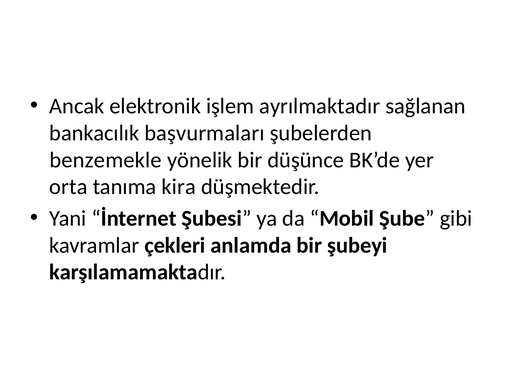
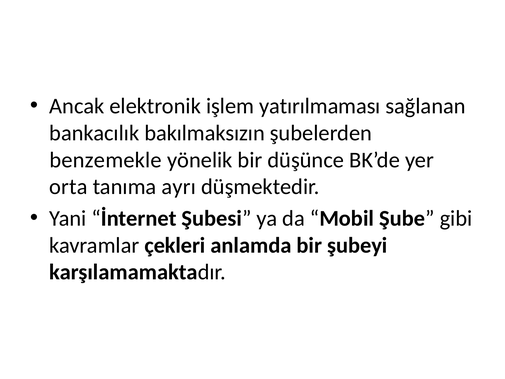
ayrılmaktadır: ayrılmaktadır -> yatırılmaması (320, 106)
başvurmaları: başvurmaları -> bakılmaksızın (205, 133)
kira: kira -> ayrı (179, 187)
